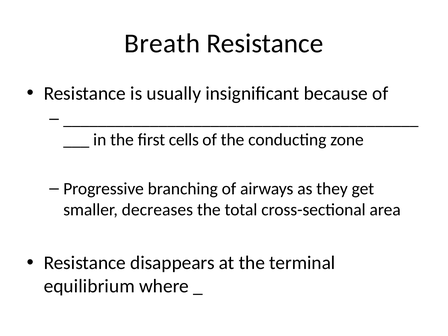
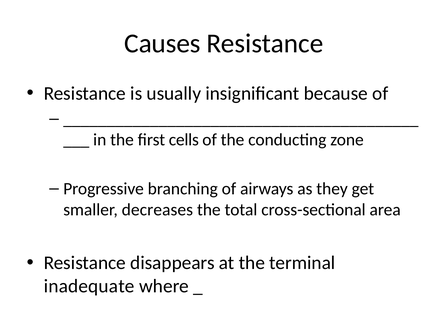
Breath: Breath -> Causes (162, 43)
equilibrium: equilibrium -> inadequate (89, 286)
